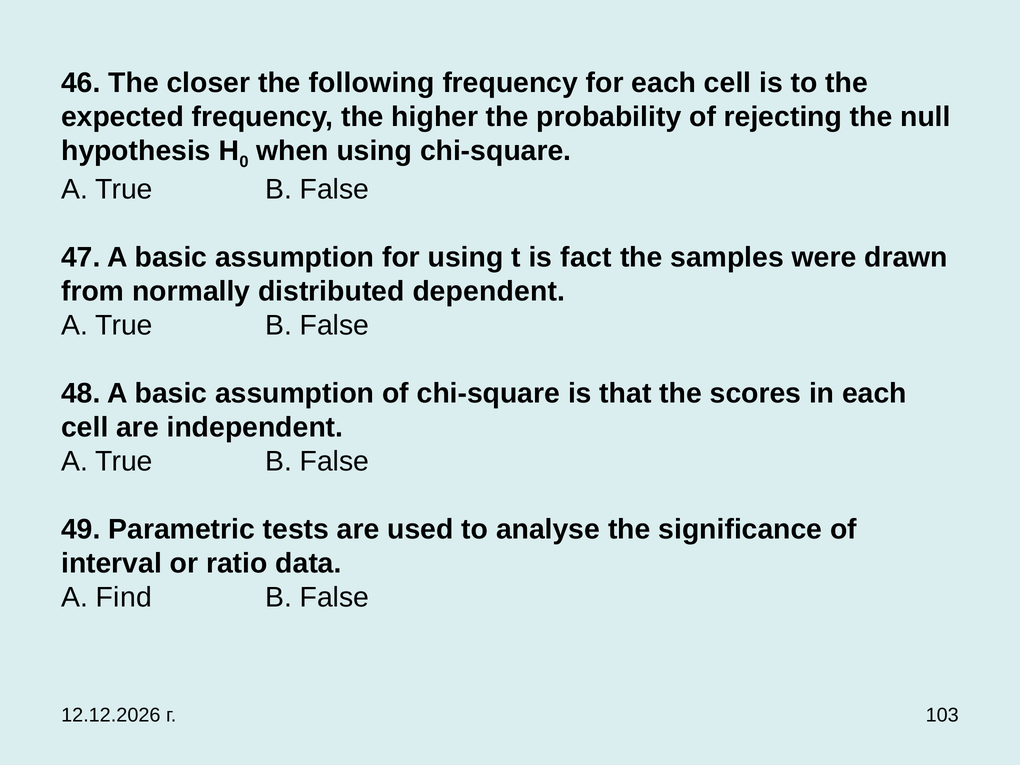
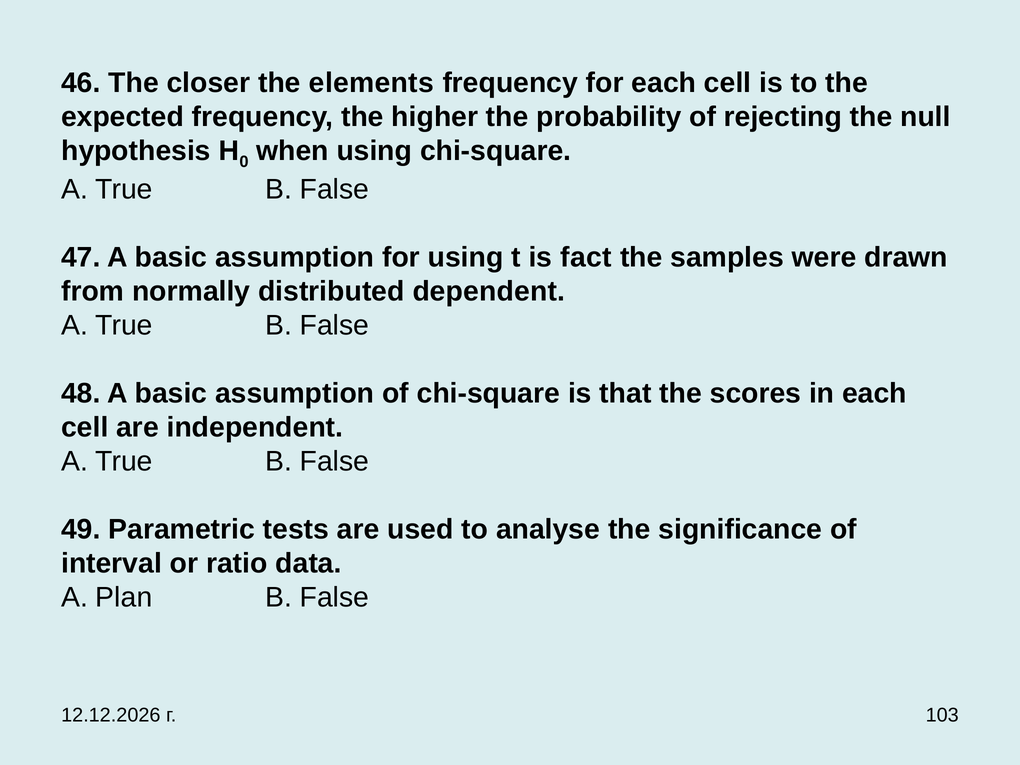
following: following -> elements (371, 83)
Find: Find -> Plan (124, 598)
